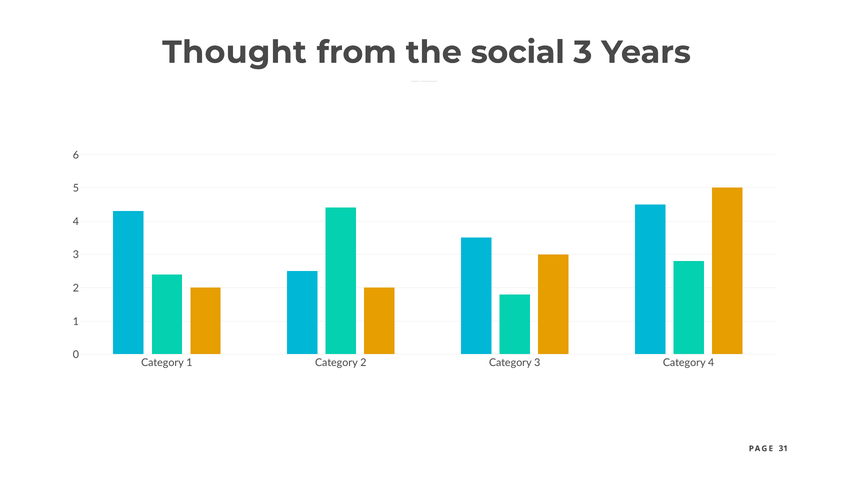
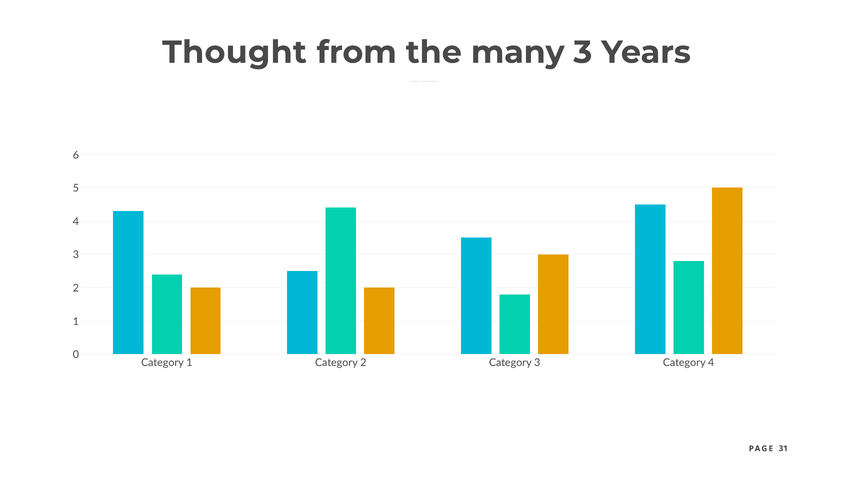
social: social -> many (518, 52)
